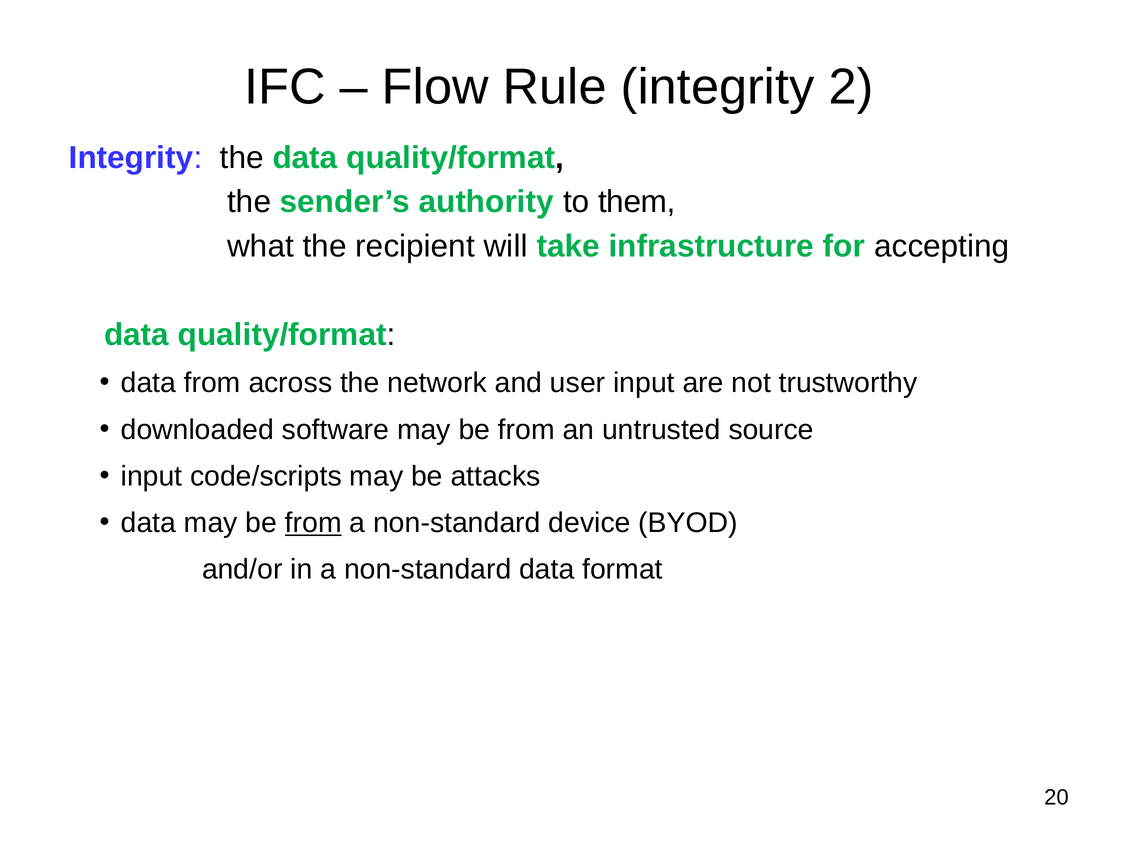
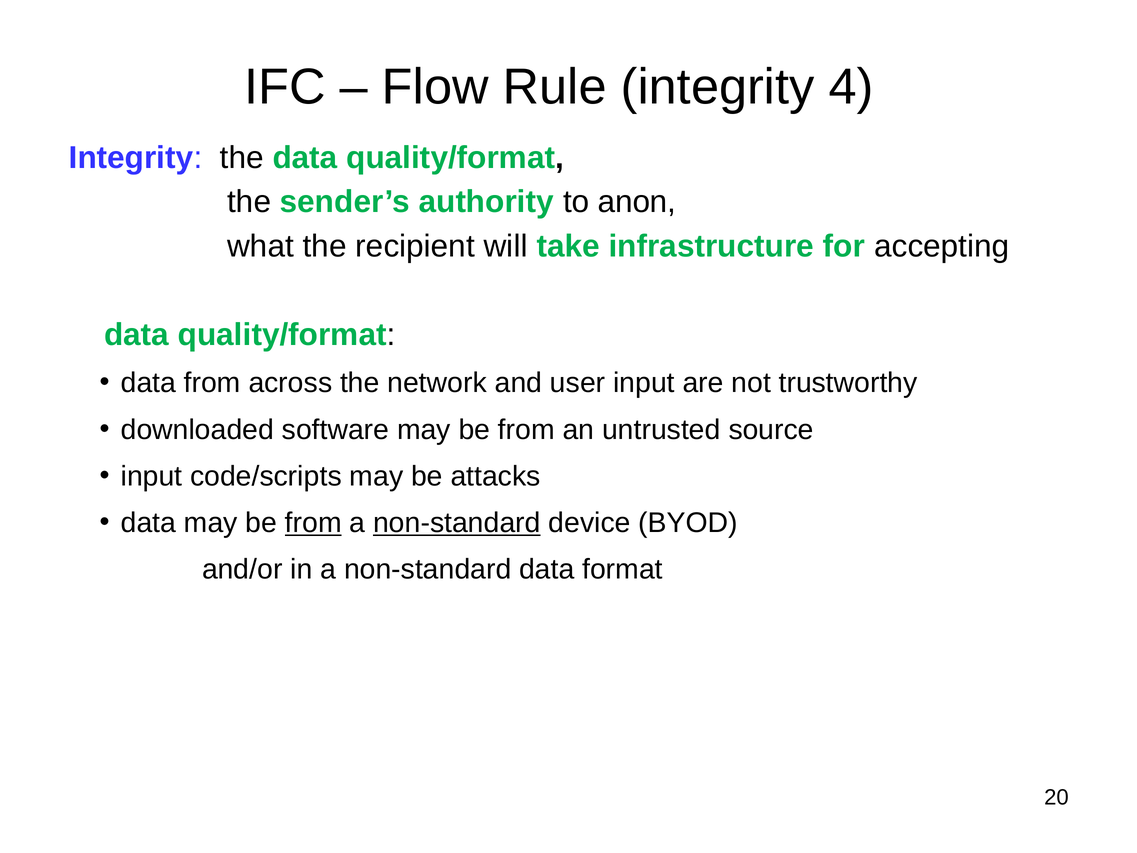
2: 2 -> 4 (851, 87)
them: them -> anon (637, 202)
non-standard underline: none -> present (457, 523)
